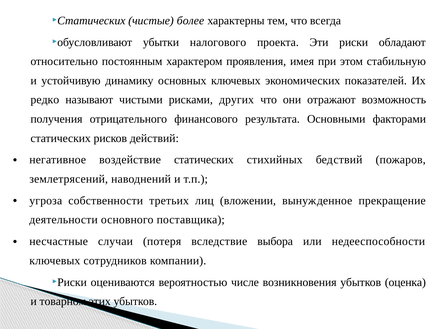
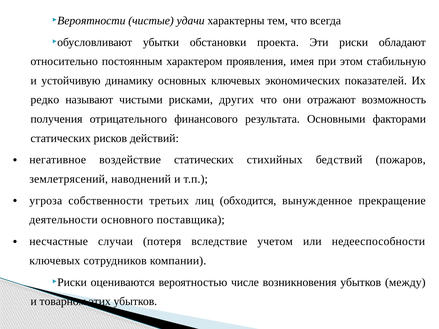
Статических: Статических -> Вероятности (91, 21)
более: более -> удачи (191, 21)
налогового: налогового -> обстановки (218, 42)
вложении: вложении -> обходится (248, 201)
выбора: выбора -> учетом (275, 242)
оценка: оценка -> между (405, 282)
